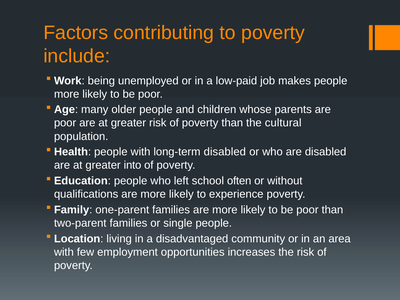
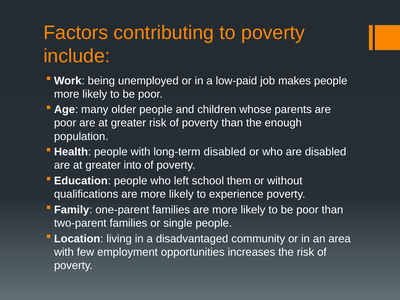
cultural: cultural -> enough (283, 123)
often: often -> them (239, 181)
